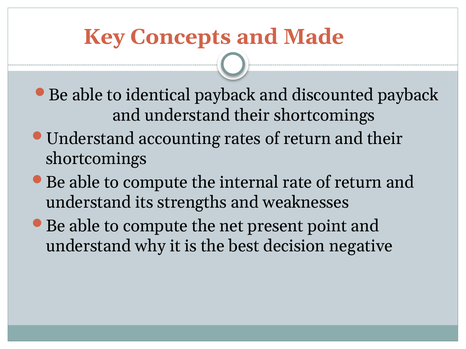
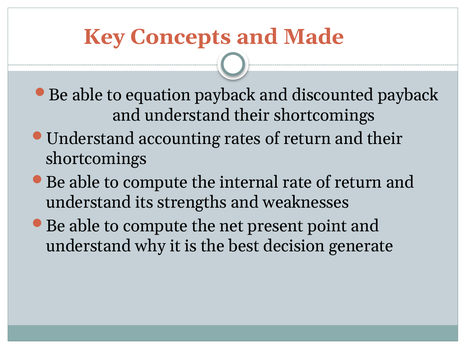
identical: identical -> equation (158, 95)
negative: negative -> generate (361, 246)
